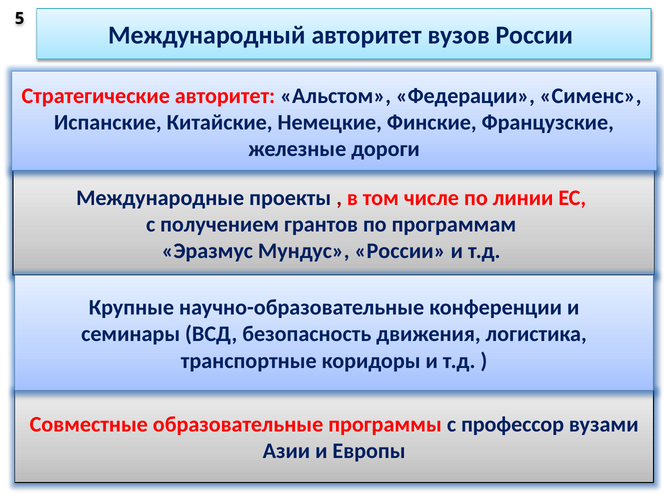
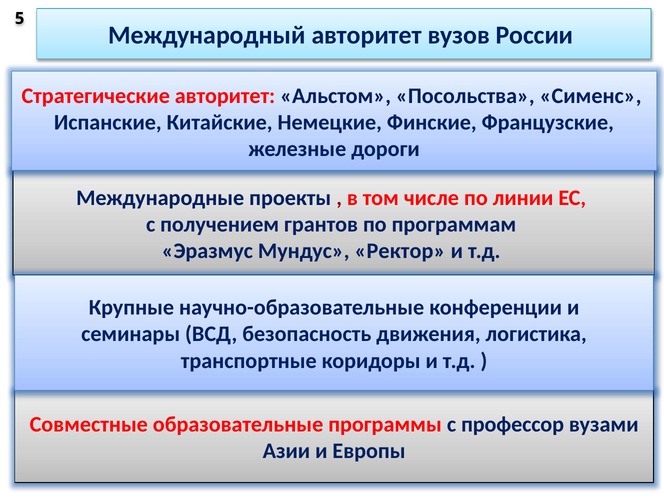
Федерации: Федерации -> Посольства (465, 96)
Мундус России: России -> Ректор (400, 251)
